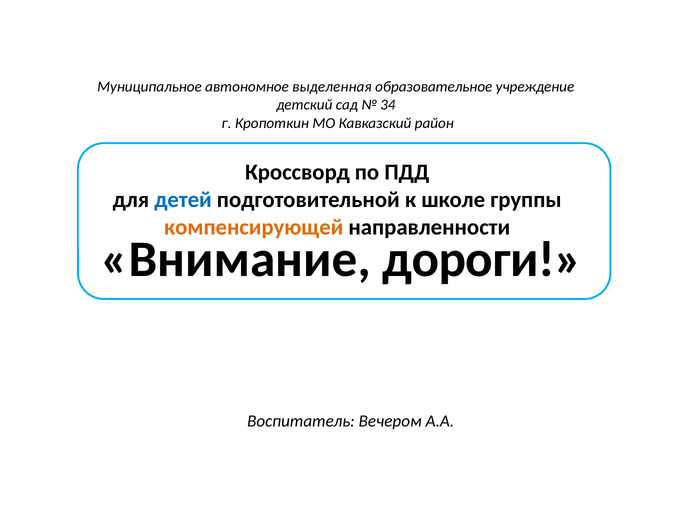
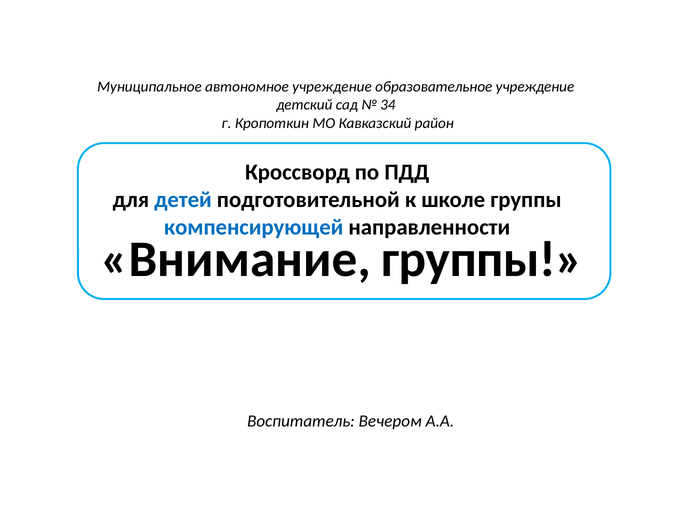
автономное выделенная: выделенная -> учреждение (332, 87)
компенсирующей colour: orange -> blue (254, 227)
Внимание дороги: дороги -> группы (482, 259)
